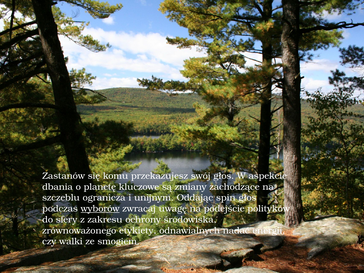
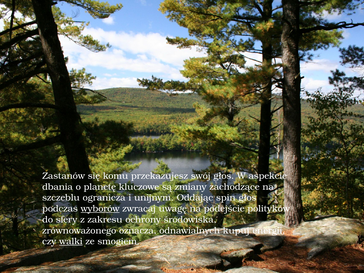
etykiety: etykiety -> oznacza (138, 231)
nadać: nadać -> kupuj (236, 231)
walki underline: none -> present (71, 241)
